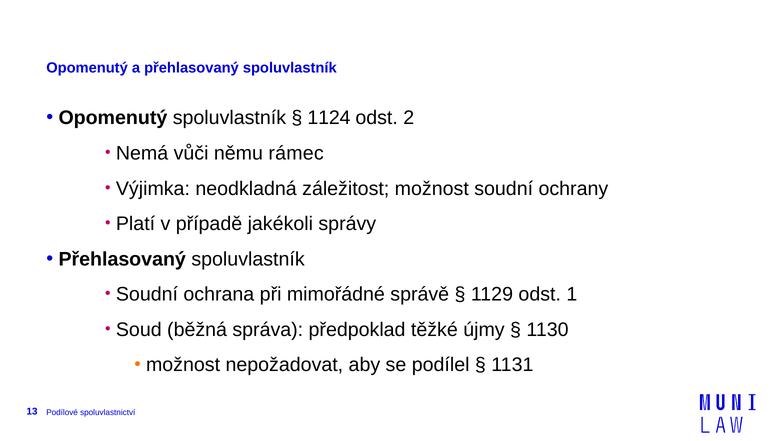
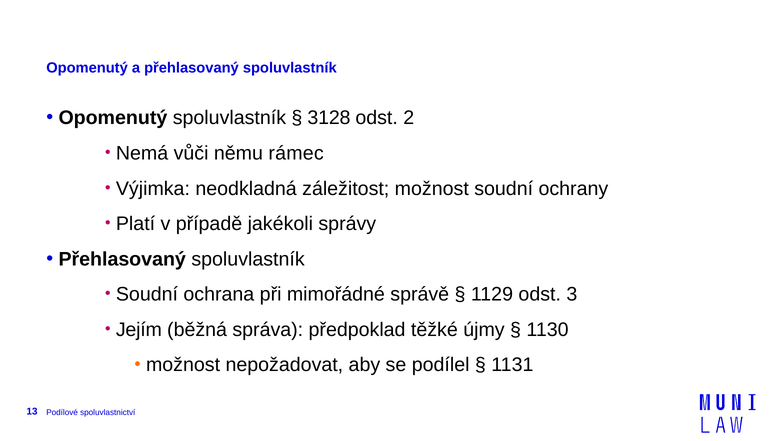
1124: 1124 -> 3128 (329, 118)
1: 1 -> 3 (572, 294)
Soud: Soud -> Jejím (139, 330)
